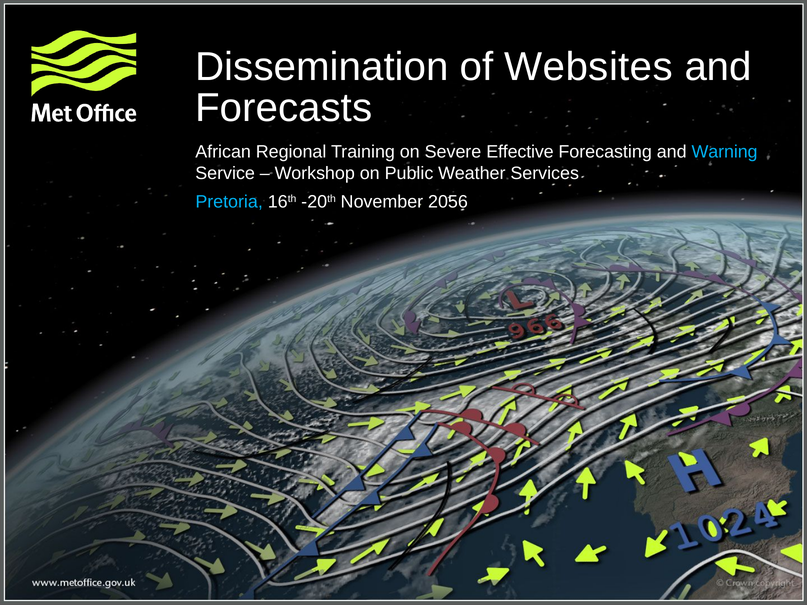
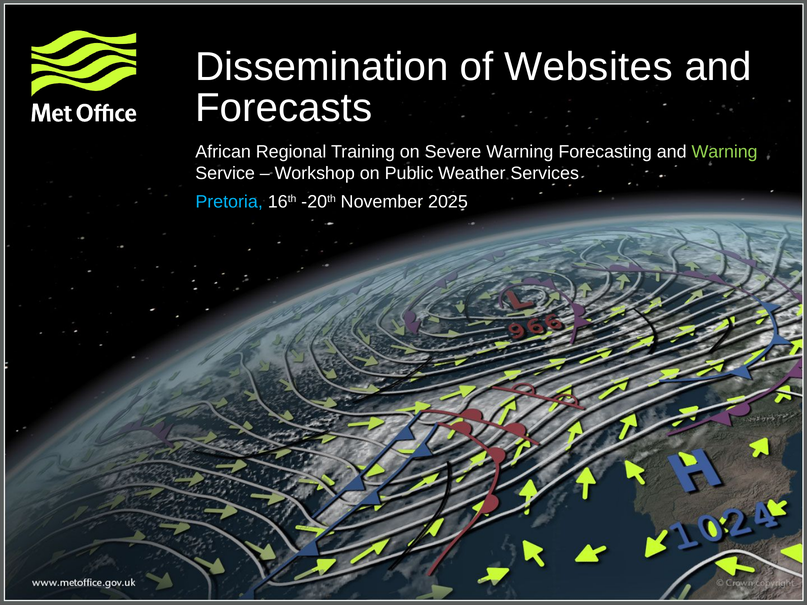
Severe Effective: Effective -> Warning (520, 152)
Warning colour: light blue -> light green (725, 152)
2056: 2056 -> 2025 (448, 202)
